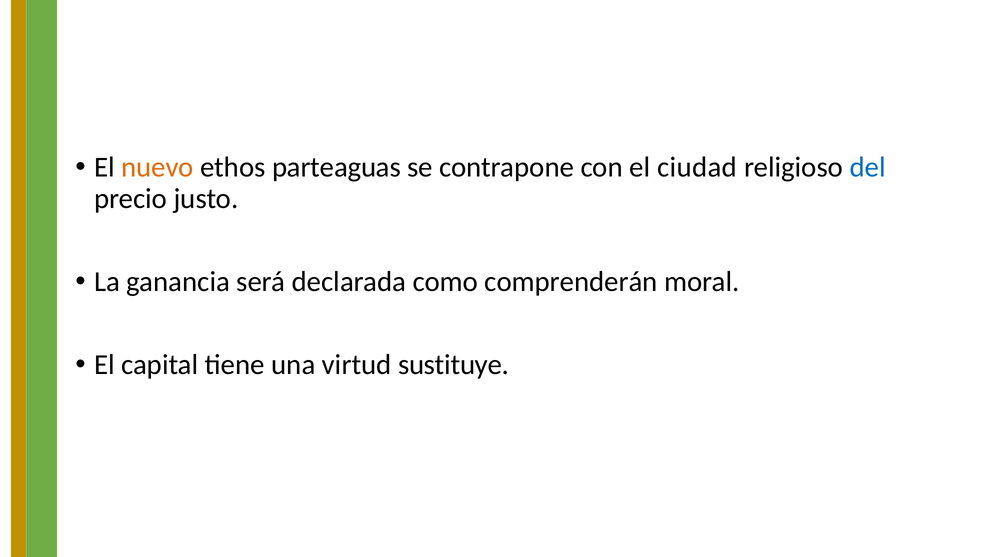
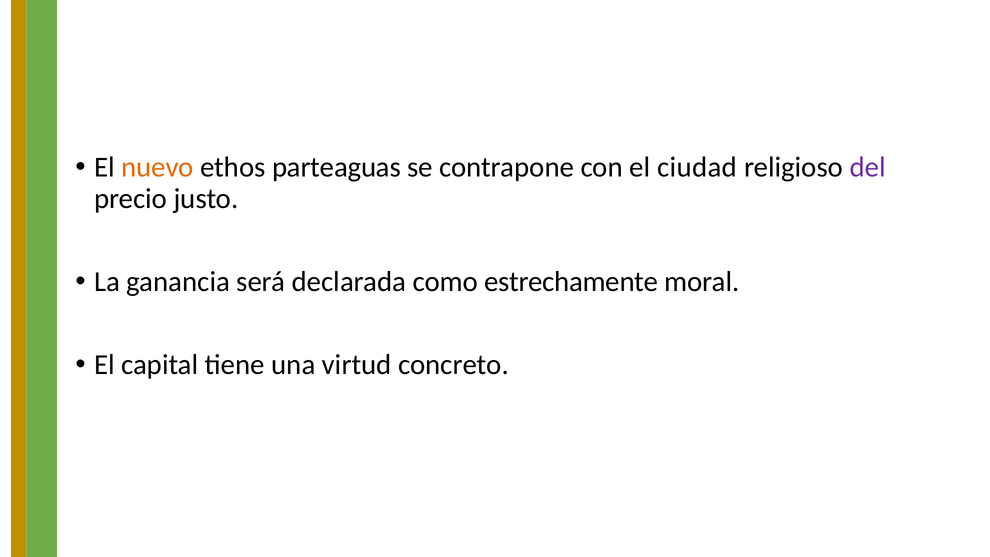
del colour: blue -> purple (868, 167)
comprenderán: comprenderán -> estrechamente (571, 282)
sustituye: sustituye -> concreto (453, 365)
